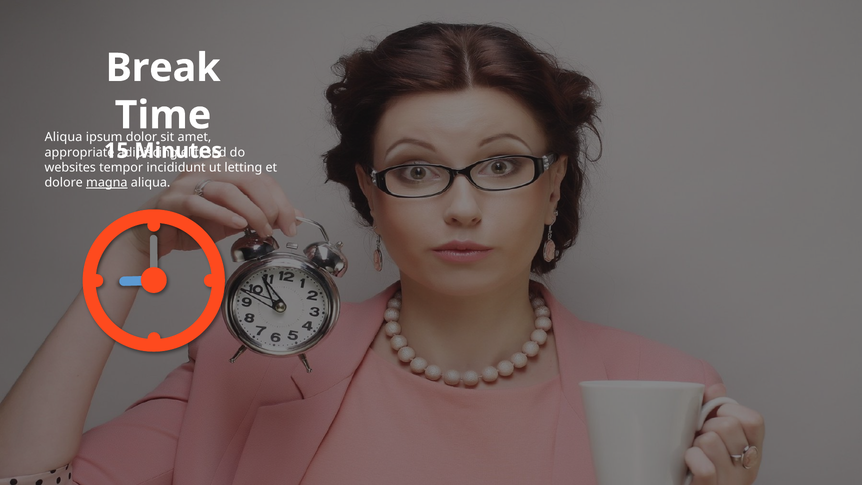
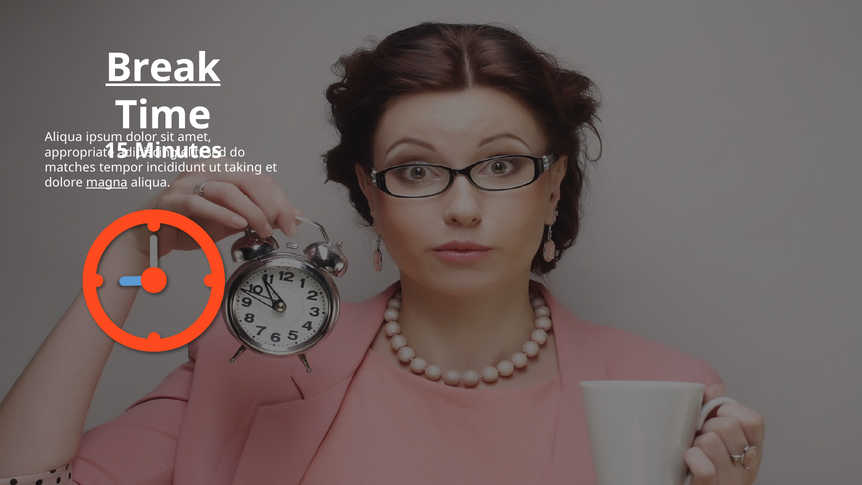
Break underline: none -> present (163, 68)
websites: websites -> matches (70, 167)
letting: letting -> taking (243, 167)
